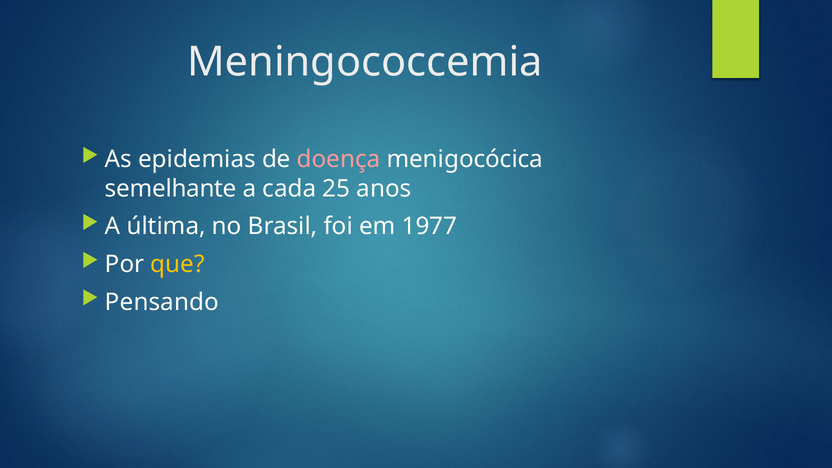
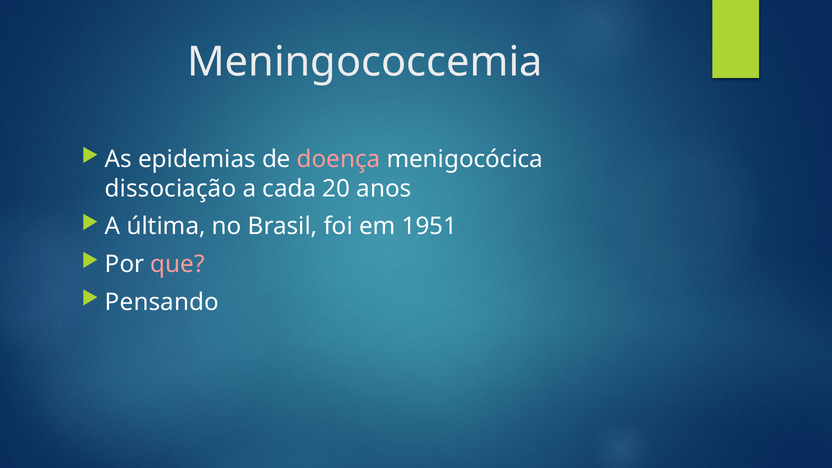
semelhante: semelhante -> dissociação (171, 189)
25: 25 -> 20 (336, 189)
1977: 1977 -> 1951 (429, 226)
que colour: yellow -> pink (178, 264)
